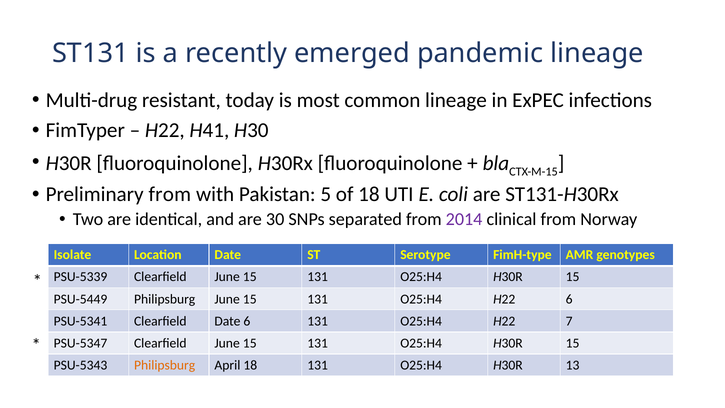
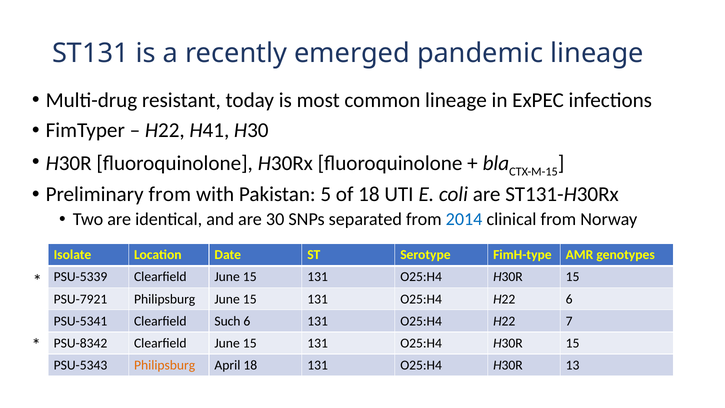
2014 colour: purple -> blue (464, 219)
PSU-5449: PSU-5449 -> PSU-7921 (81, 299)
Clearfield Date: Date -> Such (227, 321)
PSU-5347: PSU-5347 -> PSU-8342 (81, 343)
